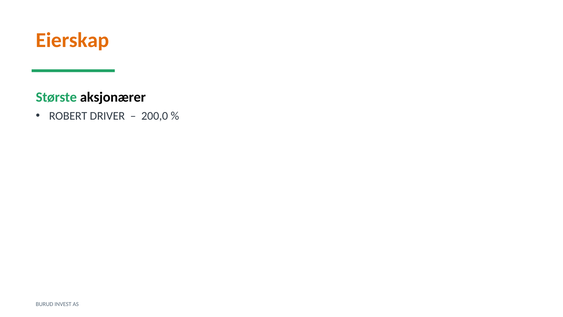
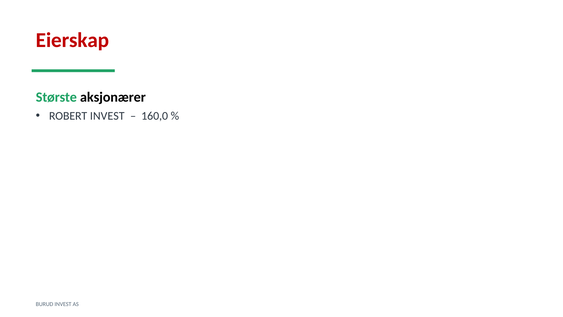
Eierskap colour: orange -> red (73, 40)
ROBERT DRIVER: DRIVER -> INVEST (107, 116)
200,0: 200,0 -> 160,0 (155, 116)
